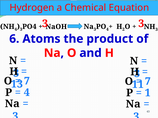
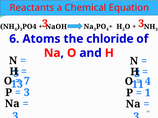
Hydrogen: Hydrogen -> Reactants (32, 8)
product: product -> chloride (110, 39)
7: 7 -> 4 (148, 82)
4: 4 -> 3 (27, 93)
